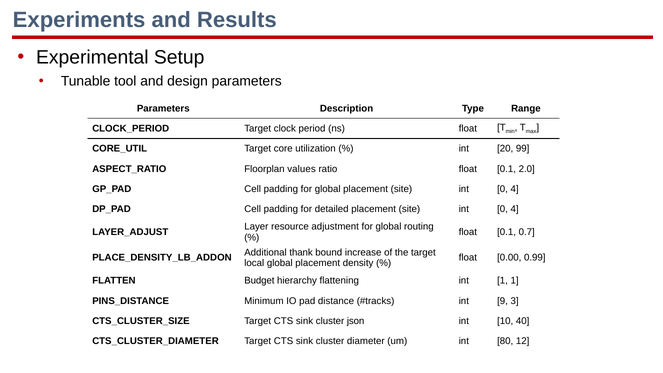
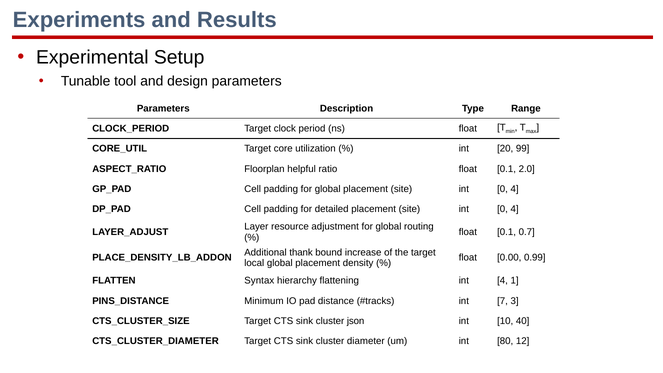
values: values -> helpful (302, 169)
Budget: Budget -> Syntax (259, 281)
int 1: 1 -> 4 (503, 281)
9: 9 -> 7 (503, 301)
